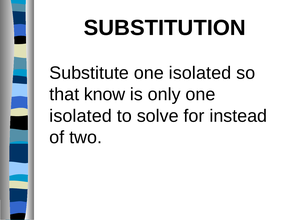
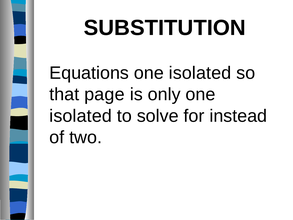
Substitute: Substitute -> Equations (89, 73)
know: know -> page (104, 94)
